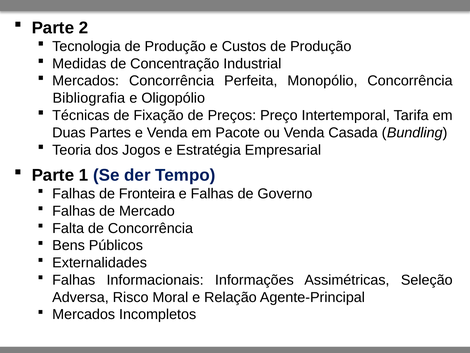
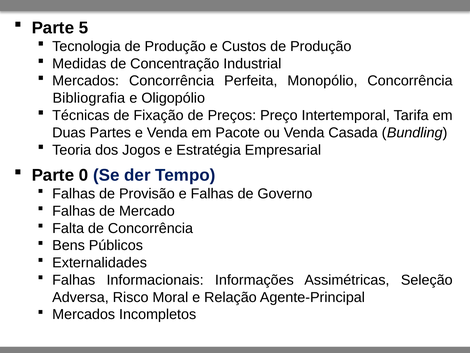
2: 2 -> 5 (84, 28)
1: 1 -> 0 (84, 175)
Fronteira: Fronteira -> Provisão (147, 194)
